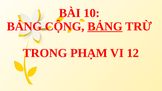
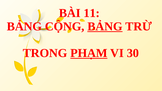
10: 10 -> 11 (92, 13)
PHẠM underline: none -> present (89, 53)
12: 12 -> 30 (133, 53)
